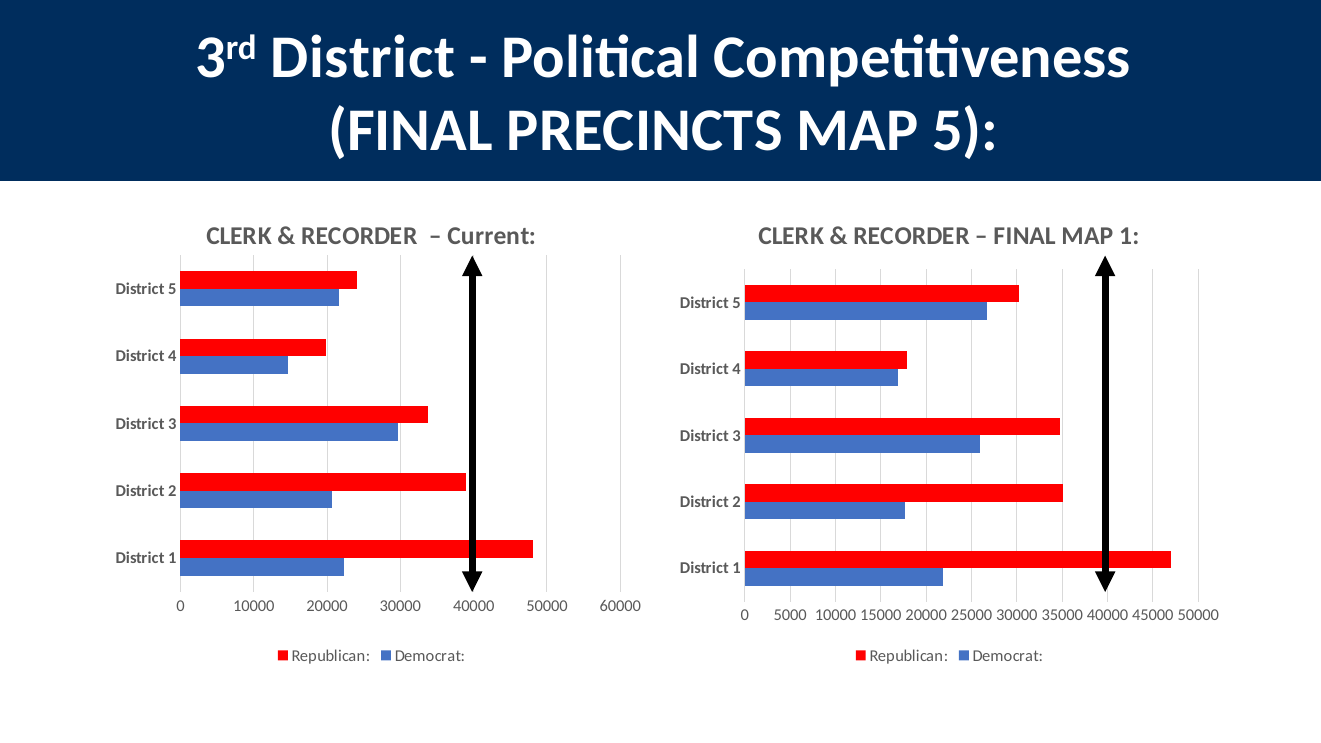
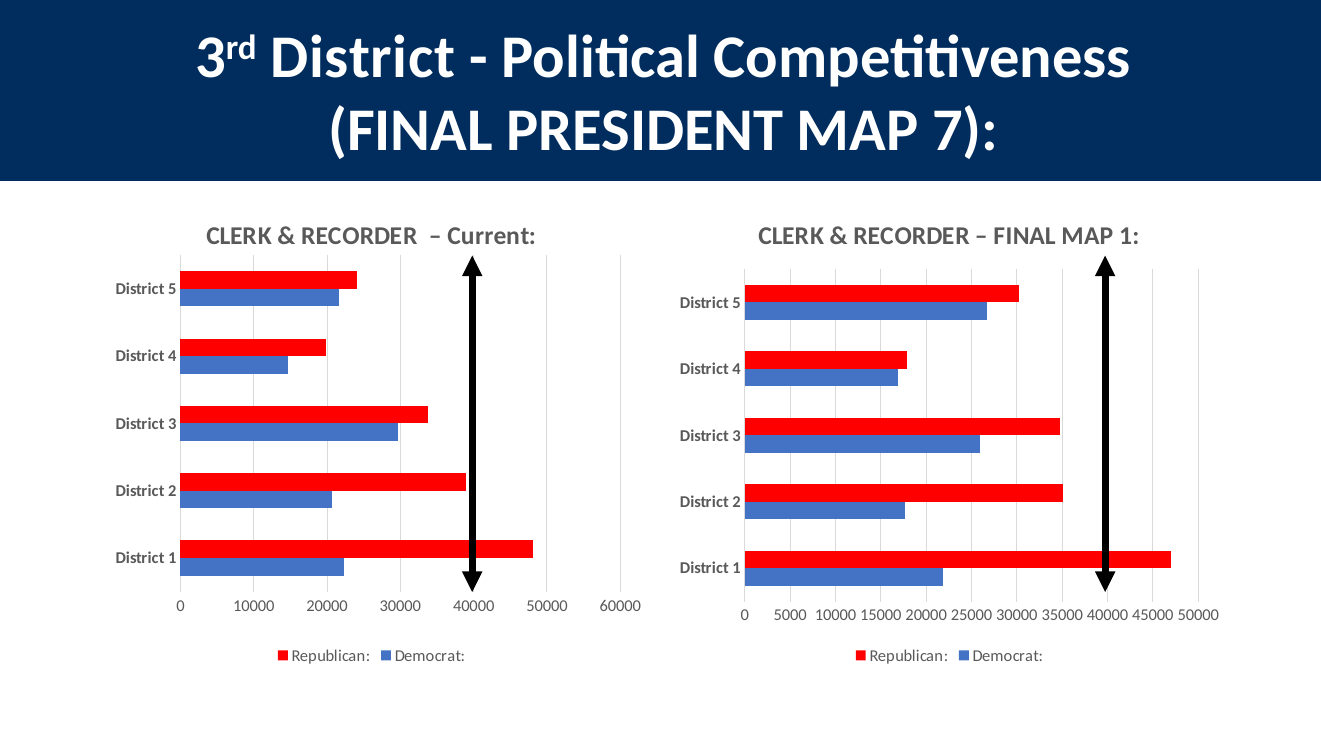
PRECINCTS: PRECINCTS -> PRESIDENT (645, 130)
MAP 5: 5 -> 7 (965, 130)
